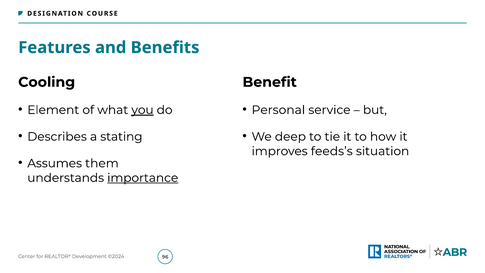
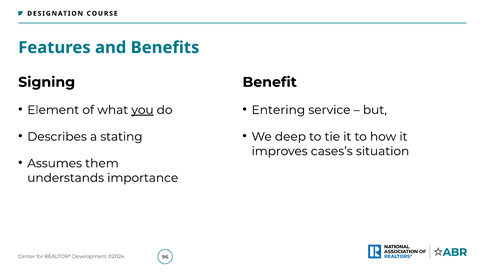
Cooling: Cooling -> Signing (47, 82)
Personal: Personal -> Entering (278, 110)
feeds’s: feeds’s -> cases’s (332, 151)
importance underline: present -> none (143, 178)
